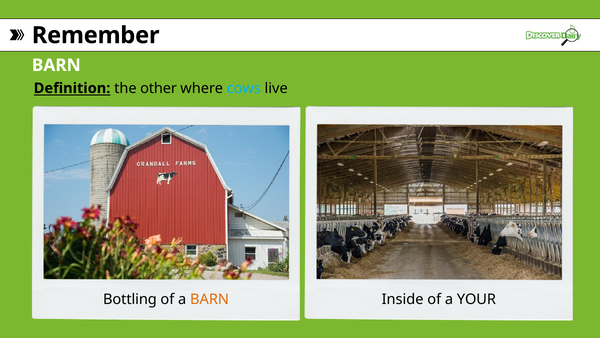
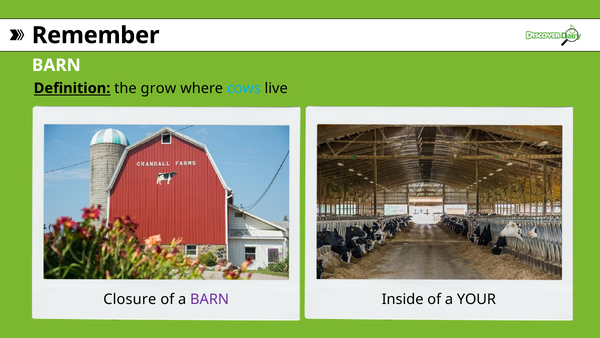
other: other -> grow (158, 88)
Bottling: Bottling -> Closure (130, 299)
BARN colour: orange -> purple (210, 299)
